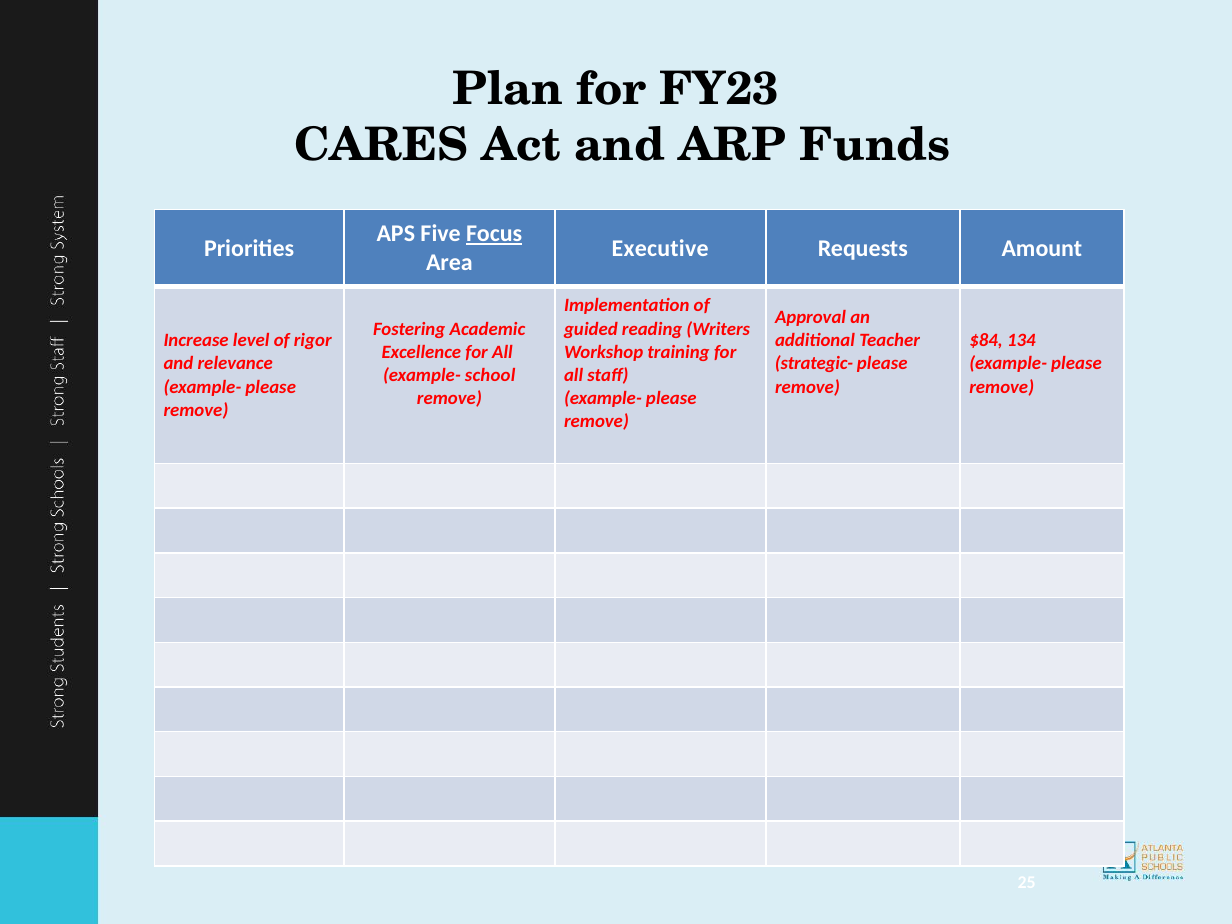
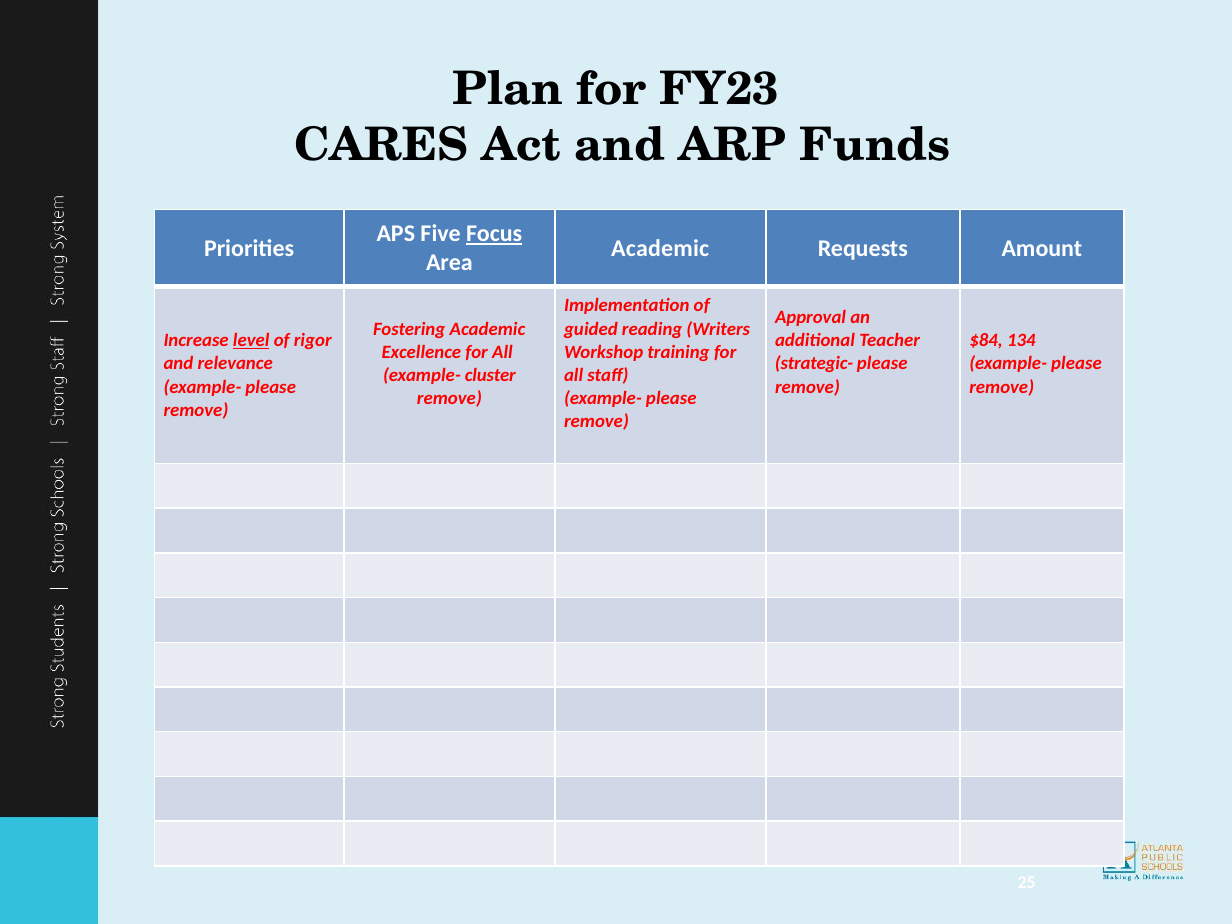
Executive: Executive -> Academic (660, 248)
level underline: none -> present (251, 340)
school: school -> cluster (490, 375)
